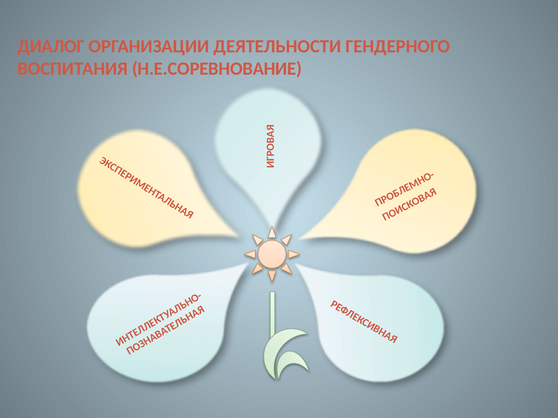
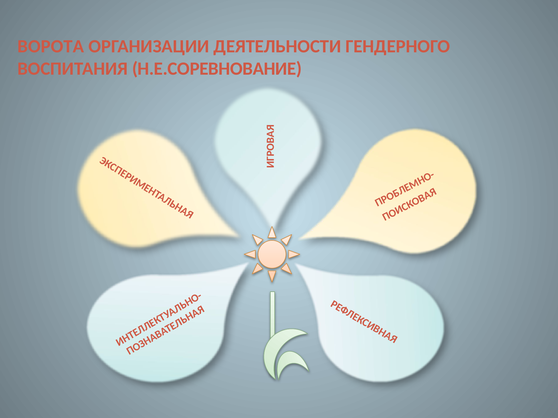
ДИАЛОГ: ДИАЛОГ -> ВОРОТА (51, 46)
